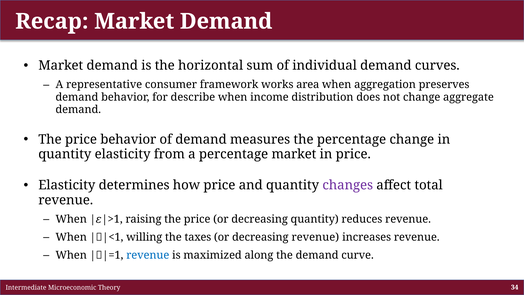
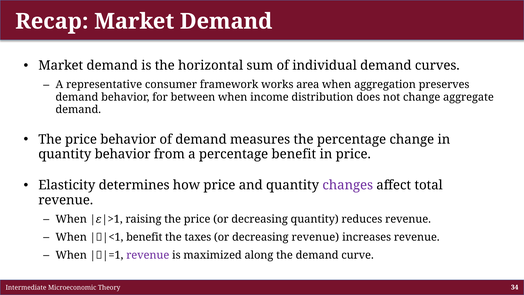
describe: describe -> between (193, 97)
quantity elasticity: elasticity -> behavior (123, 154)
percentage market: market -> benefit (294, 154)
willing: willing -> benefit (144, 237)
revenue colour: blue -> purple (148, 255)
